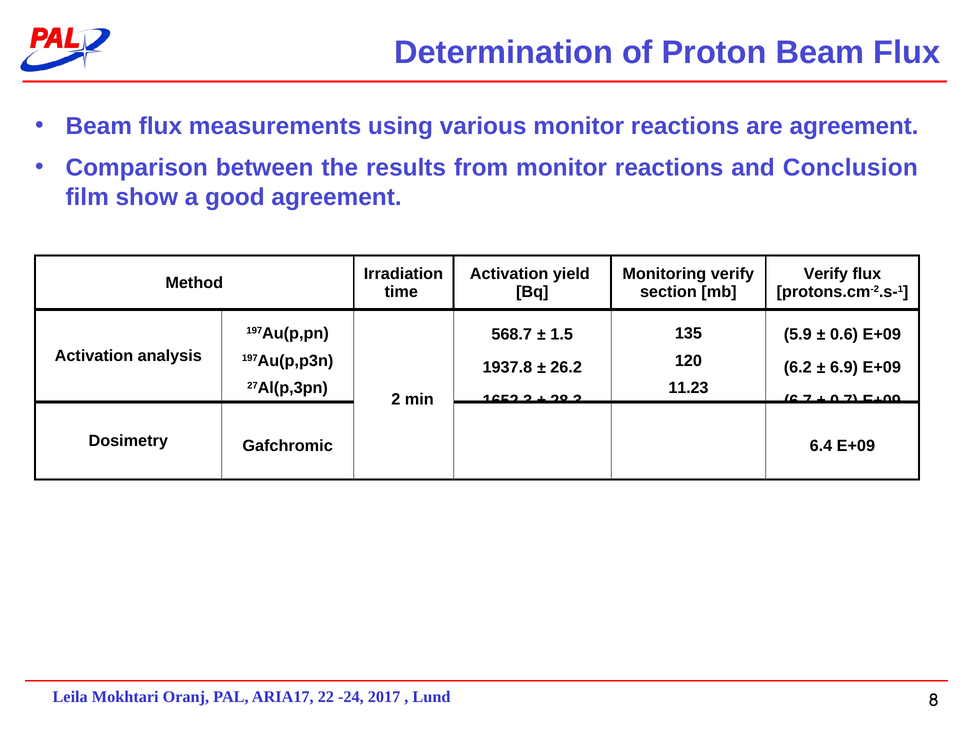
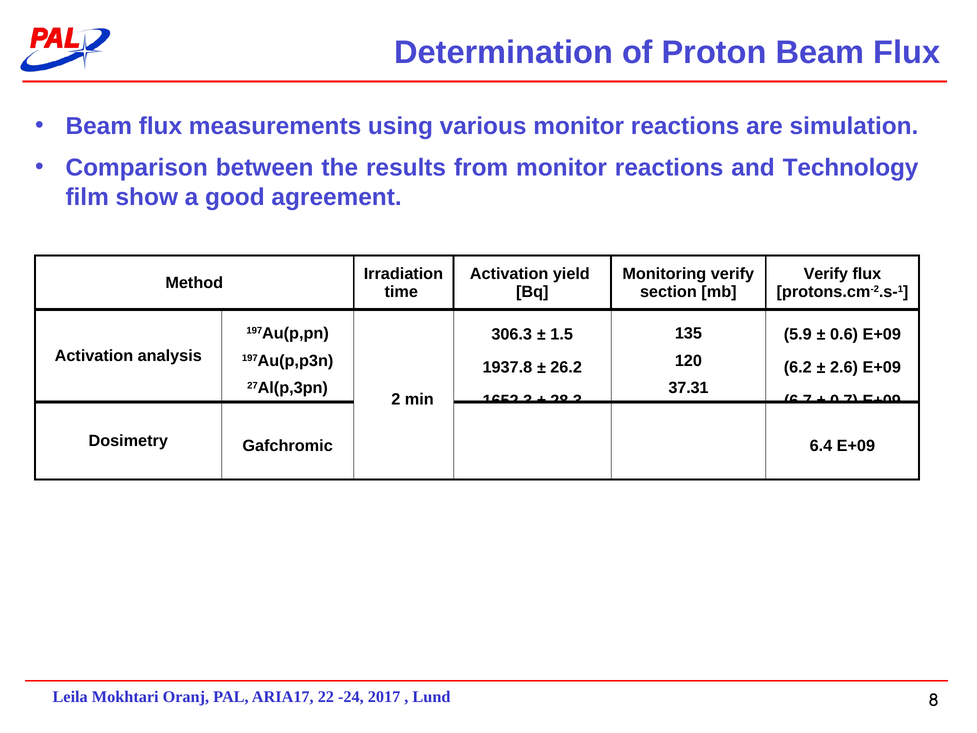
are agreement: agreement -> simulation (854, 126)
Conclusion: Conclusion -> Technology (851, 168)
568.7: 568.7 -> 306.3 (512, 334)
6.9: 6.9 -> 2.6 (844, 367)
11.23: 11.23 -> 37.31 (689, 388)
